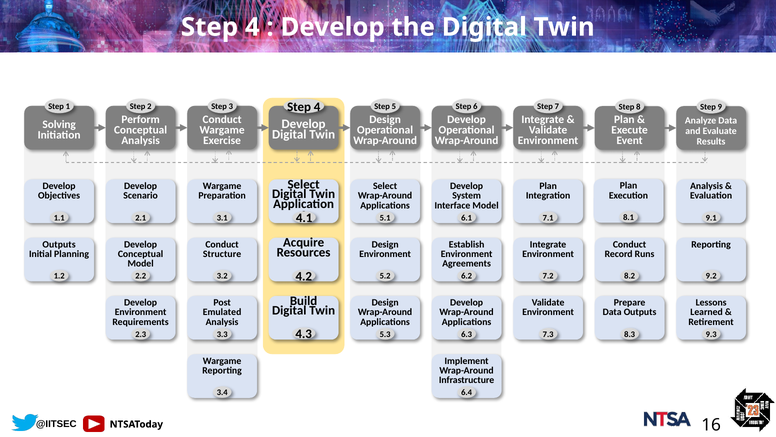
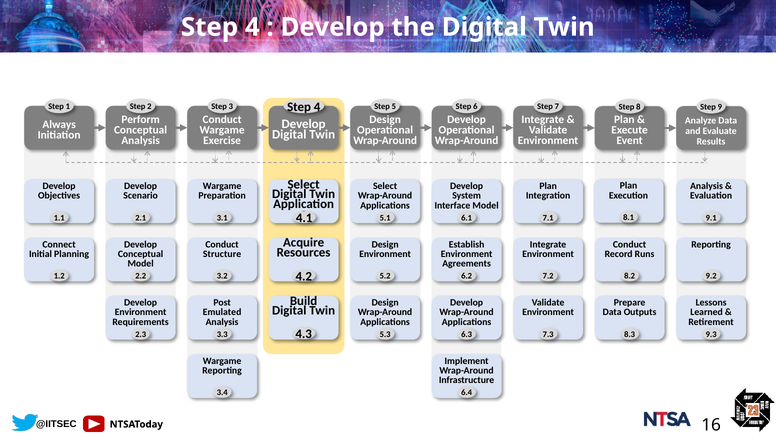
Solving: Solving -> Always (59, 124)
Outputs: Outputs -> Connect (59, 244)
